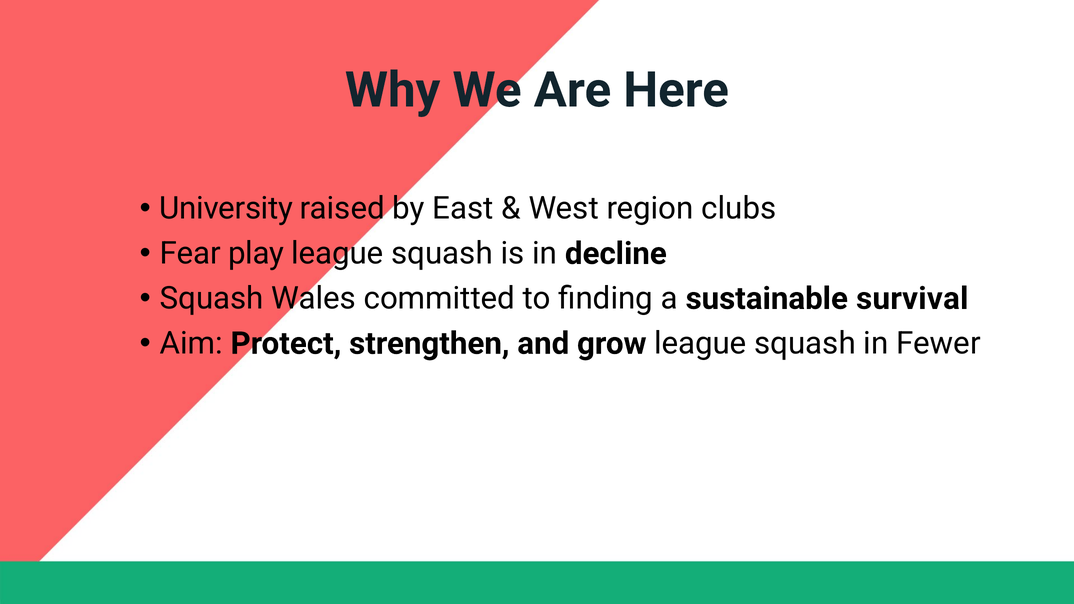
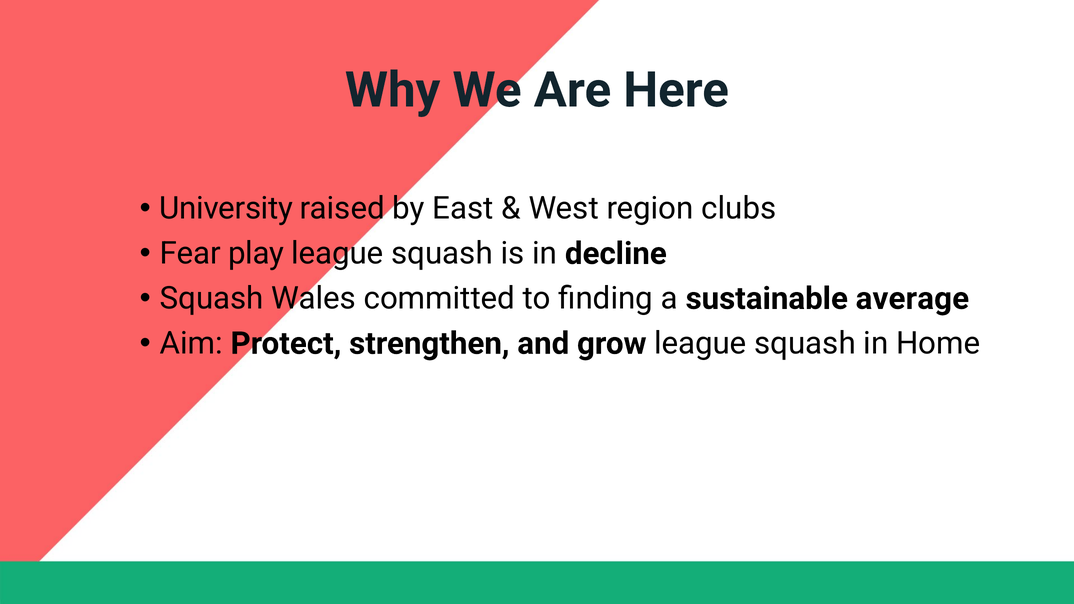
survival: survival -> average (912, 299)
Fewer: Fewer -> Home (938, 344)
